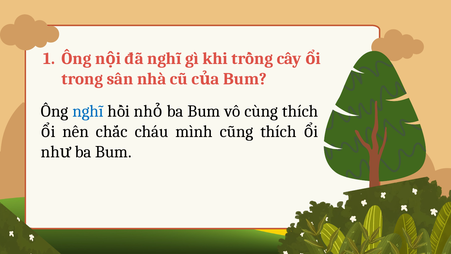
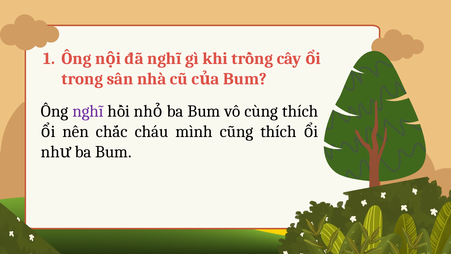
nghĩ colour: blue -> purple (88, 111)
